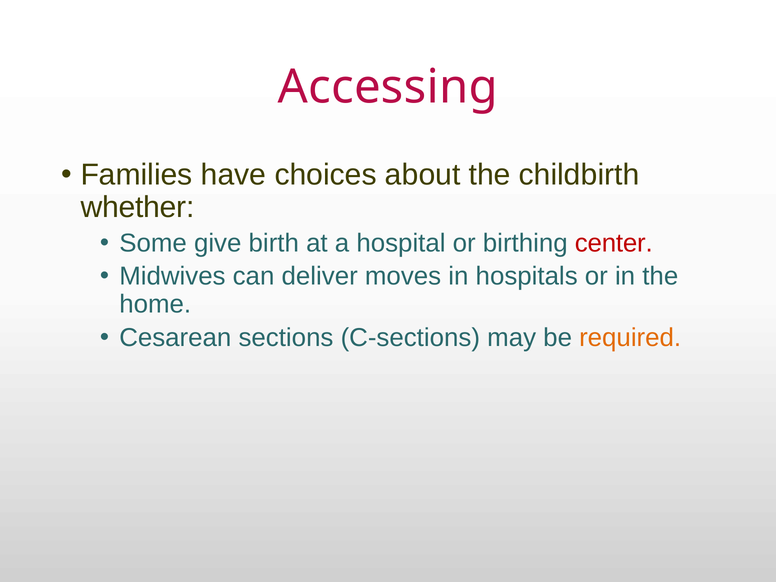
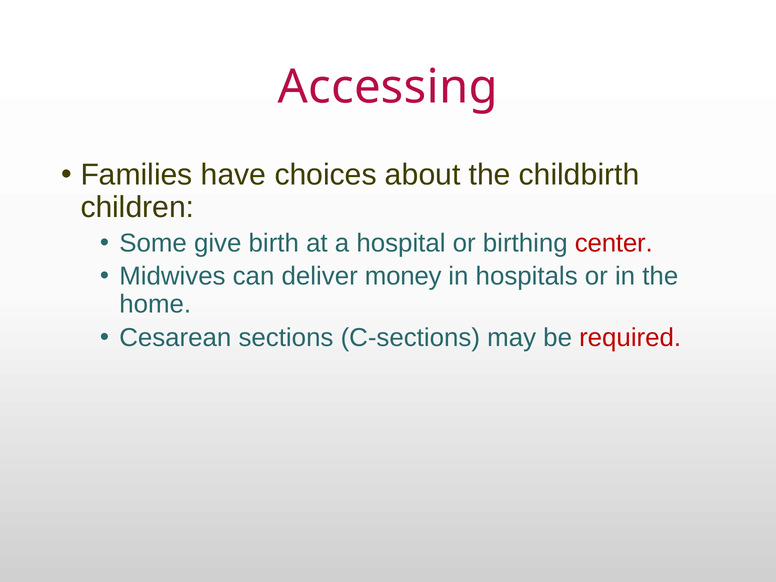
whether: whether -> children (137, 207)
moves: moves -> money (403, 276)
required colour: orange -> red (630, 338)
